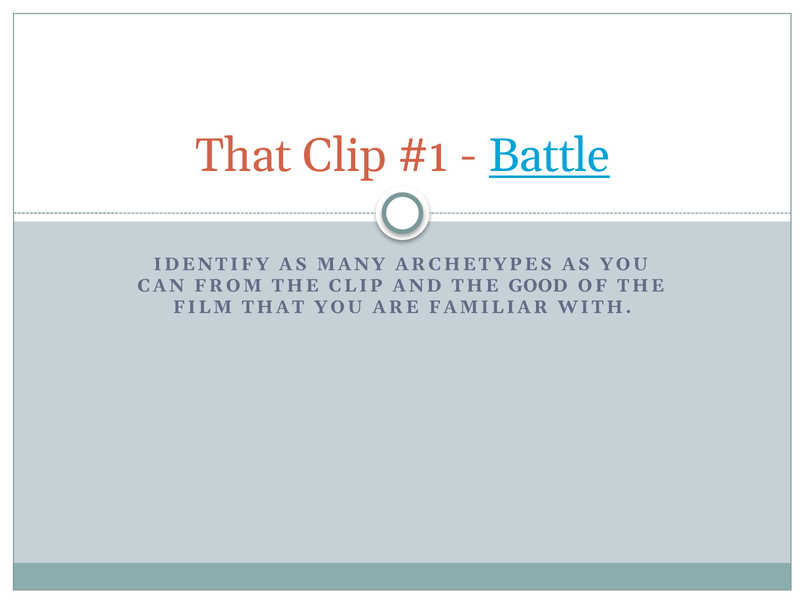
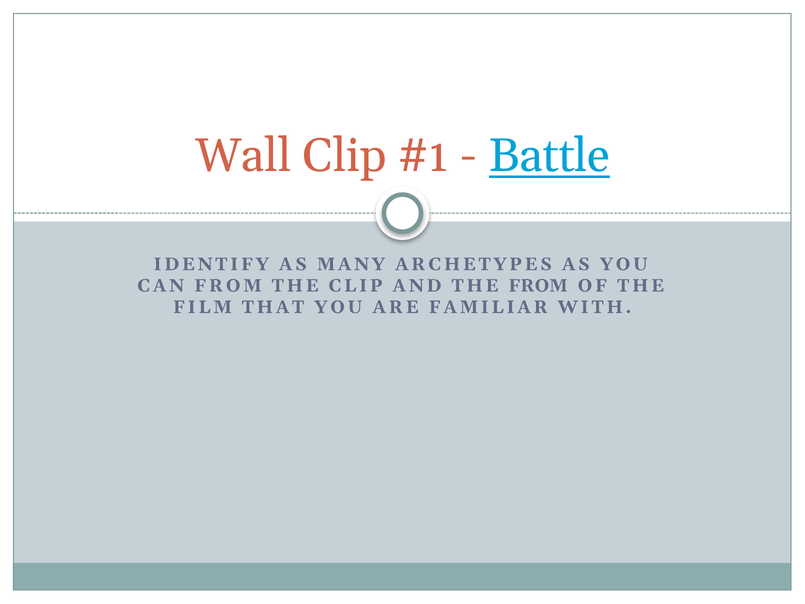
That: That -> Wall (243, 156)
THE GOOD: GOOD -> FROM (538, 286)
